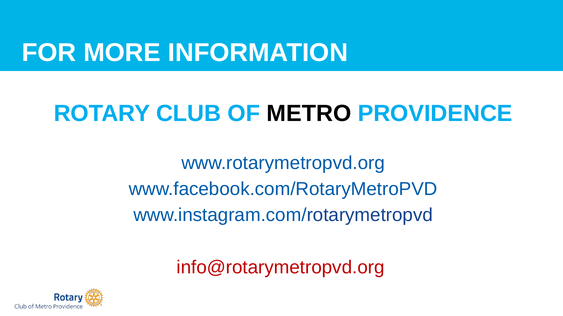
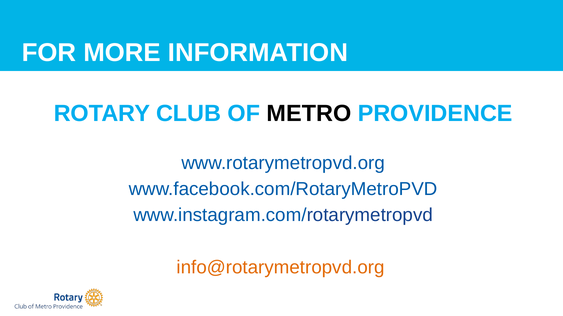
info@rotarymetropvd.org colour: red -> orange (281, 268)
